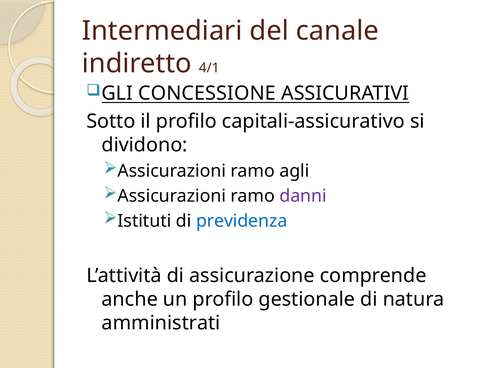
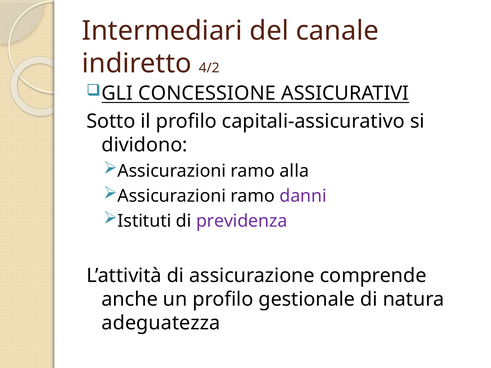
4/1: 4/1 -> 4/2 (209, 68)
agli: agli -> alla (294, 171)
previdenza colour: blue -> purple (242, 221)
amministrati: amministrati -> adeguatezza (161, 323)
